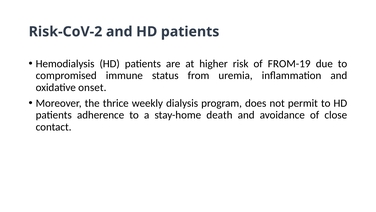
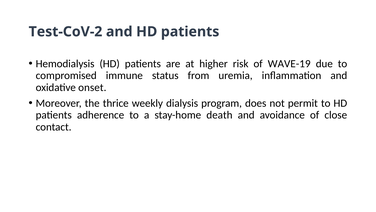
Risk-CoV-2: Risk-CoV-2 -> Test-CoV-2 (65, 32)
FROM-19: FROM-19 -> WAVE-19 (289, 64)
